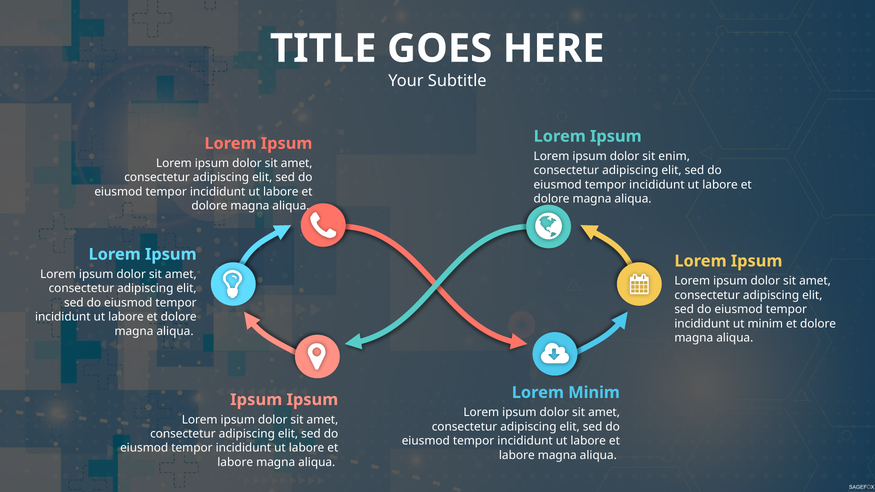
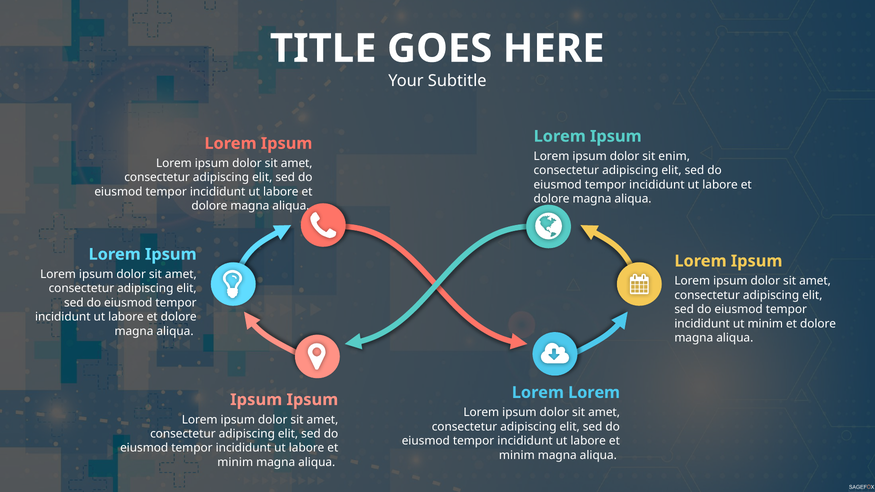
Minim: Minim -> Lorem (594, 393)
labore: labore -> minim (517, 455)
labore: labore -> minim (235, 462)
